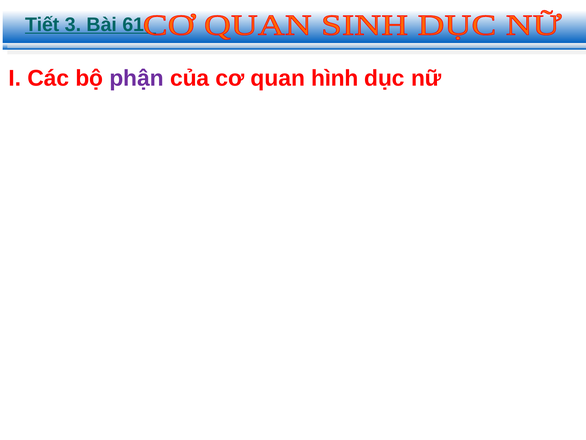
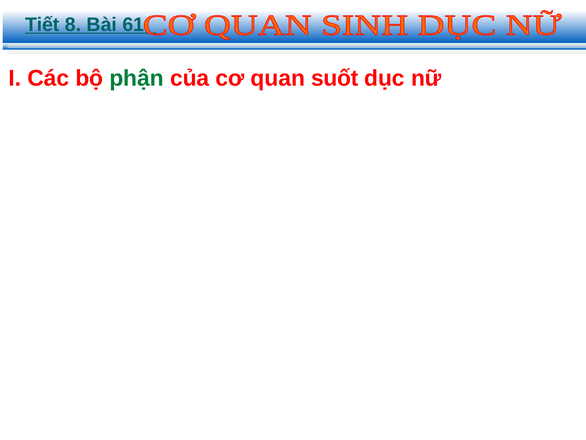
3: 3 -> 8 (73, 25)
phận colour: purple -> green (137, 78)
hình: hình -> suốt (335, 78)
